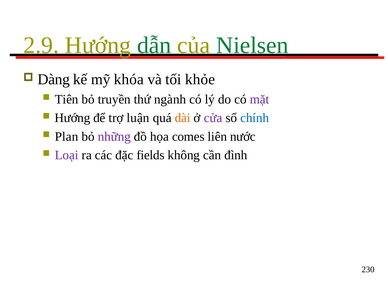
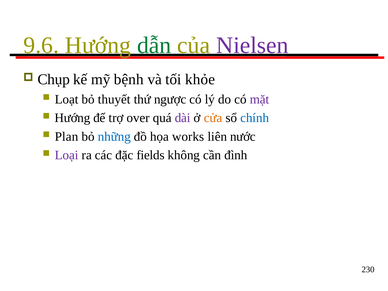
2.9: 2.9 -> 9.6 (41, 45)
Nielsen colour: green -> purple (252, 45)
Dàng: Dàng -> Chụp (54, 79)
khóa: khóa -> bệnh (129, 79)
Tiên: Tiên -> Loạt (67, 99)
truyền: truyền -> thuyết (114, 99)
ngành: ngành -> ngược (170, 99)
luận: luận -> over (138, 118)
dài colour: orange -> purple (183, 118)
cửa colour: purple -> orange (213, 118)
những colour: purple -> blue (114, 137)
comes: comes -> works (188, 137)
